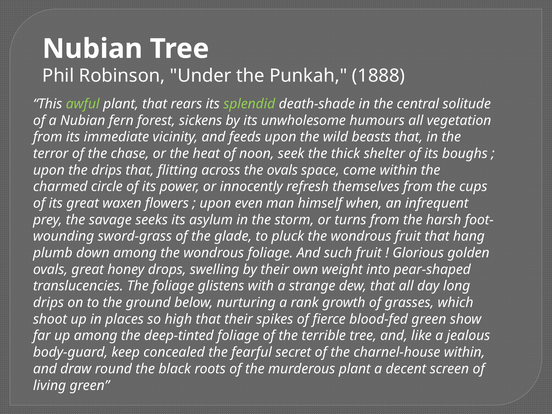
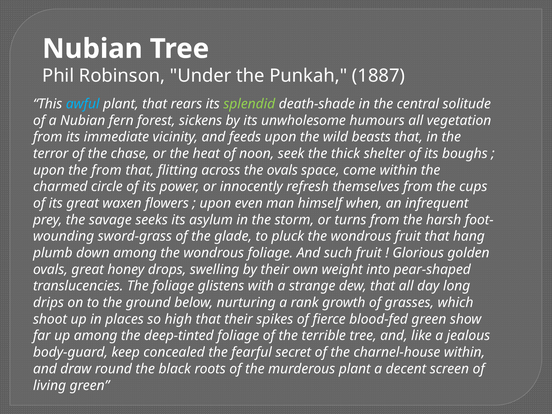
1888: 1888 -> 1887 (379, 76)
awful colour: light green -> light blue (83, 104)
the drips: drips -> from (107, 170)
